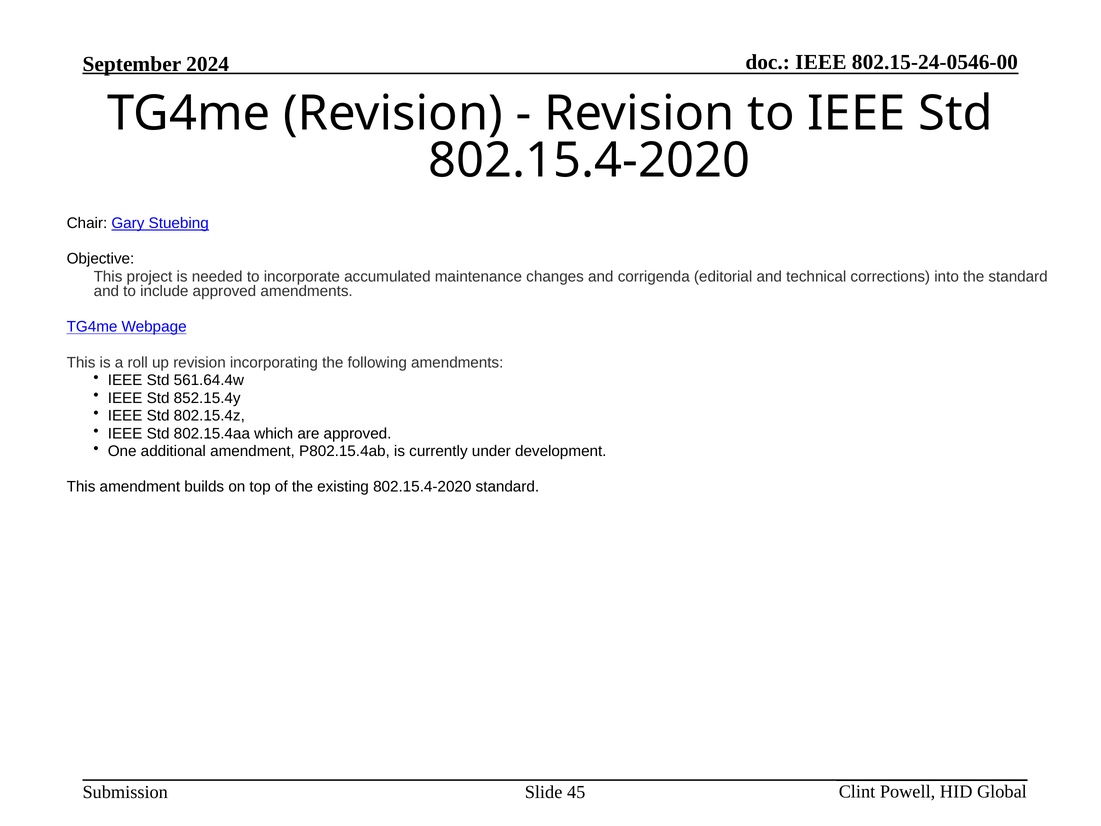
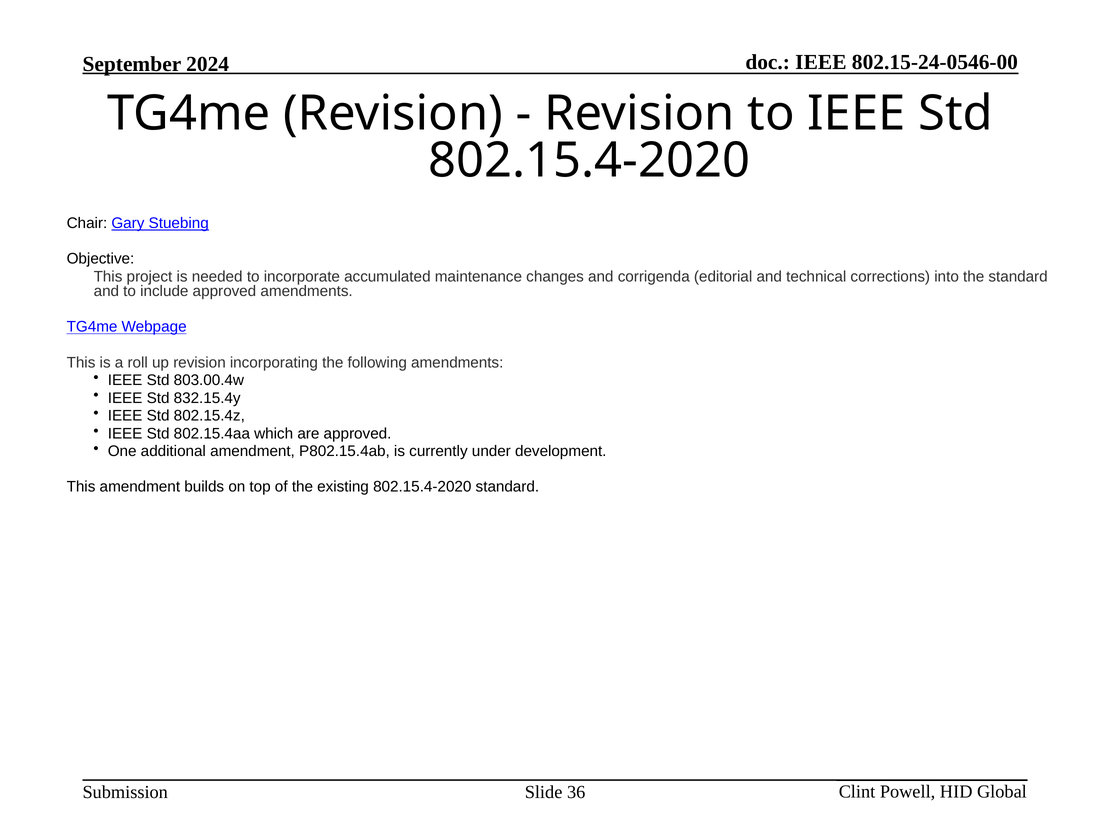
561.64.4w: 561.64.4w -> 803.00.4w (209, 380)
852.15.4y: 852.15.4y -> 832.15.4y (207, 398)
45: 45 -> 36 (576, 792)
